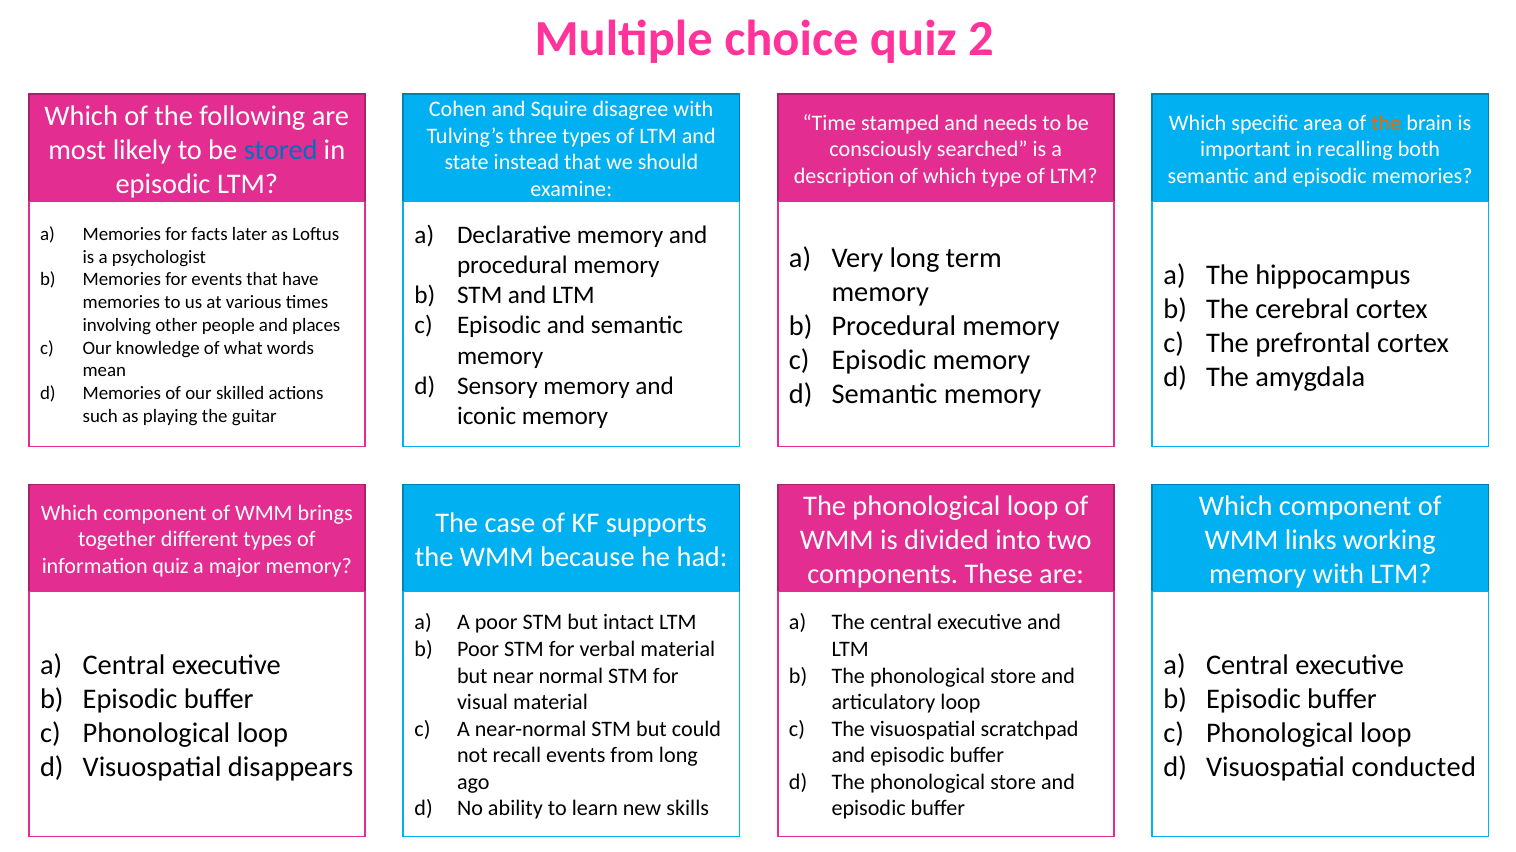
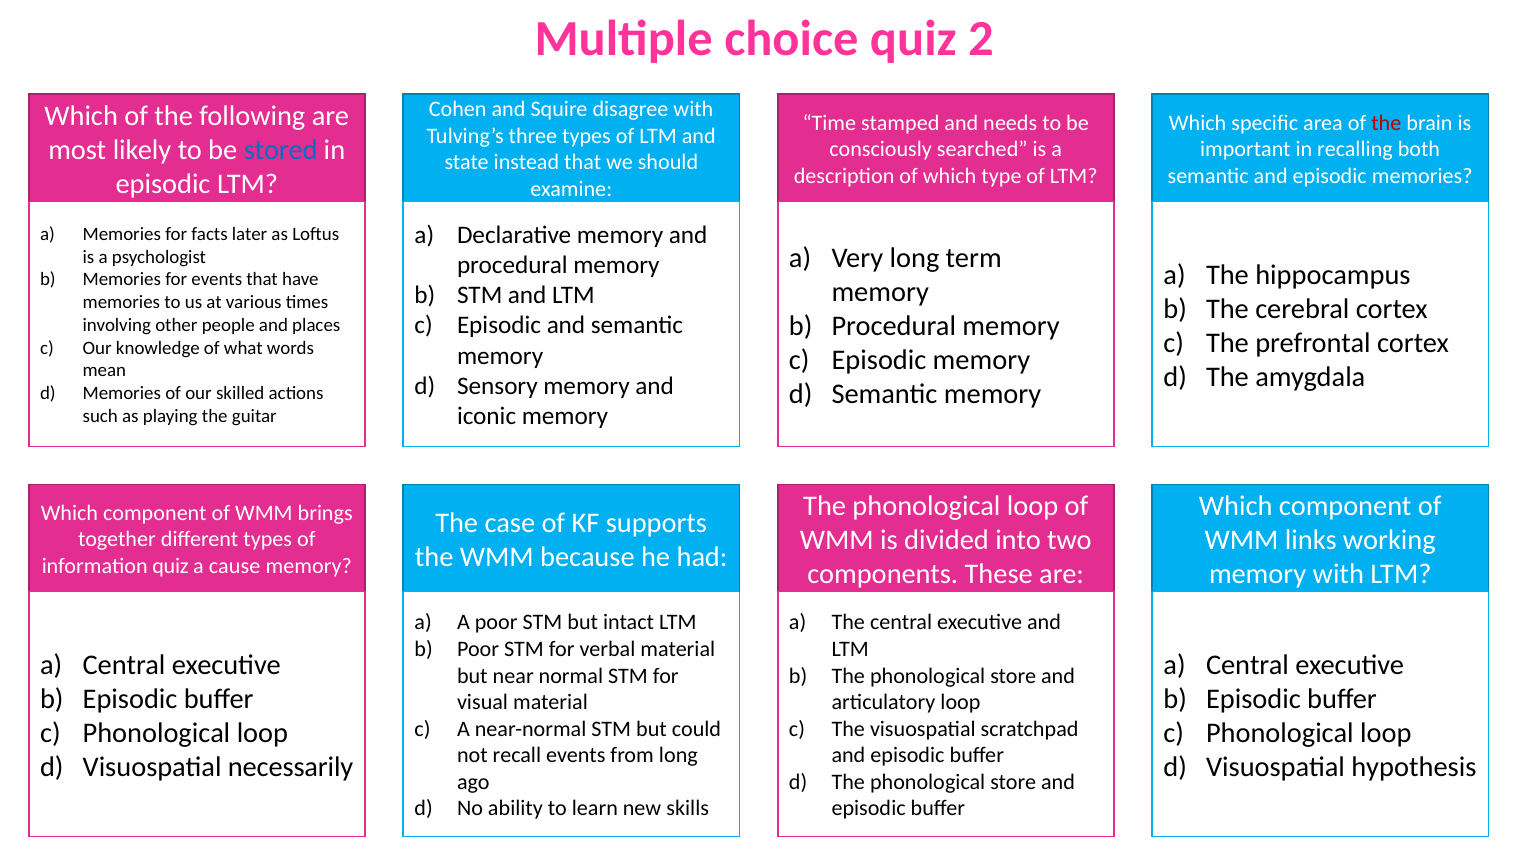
the colour: orange -> red (1386, 123)
major: major -> cause (235, 567)
disappears: disappears -> necessarily (291, 768)
conducted: conducted -> hypothesis (1414, 768)
